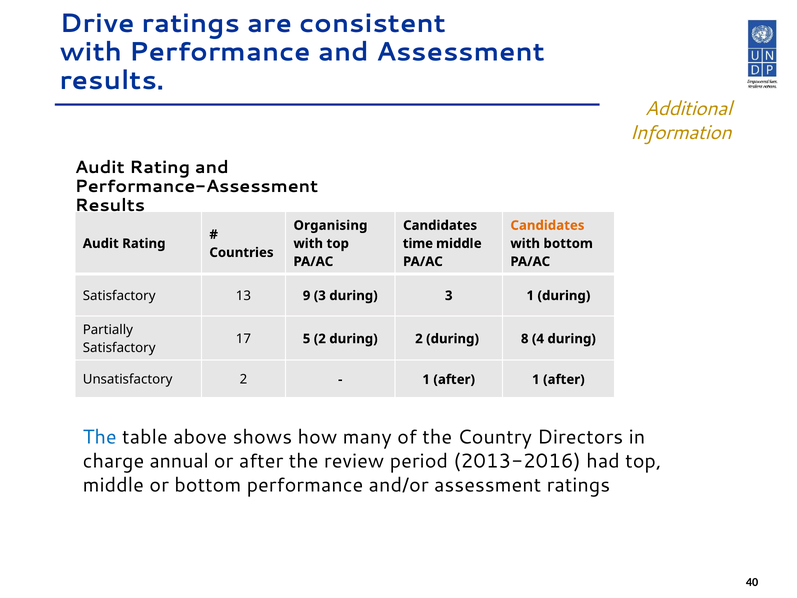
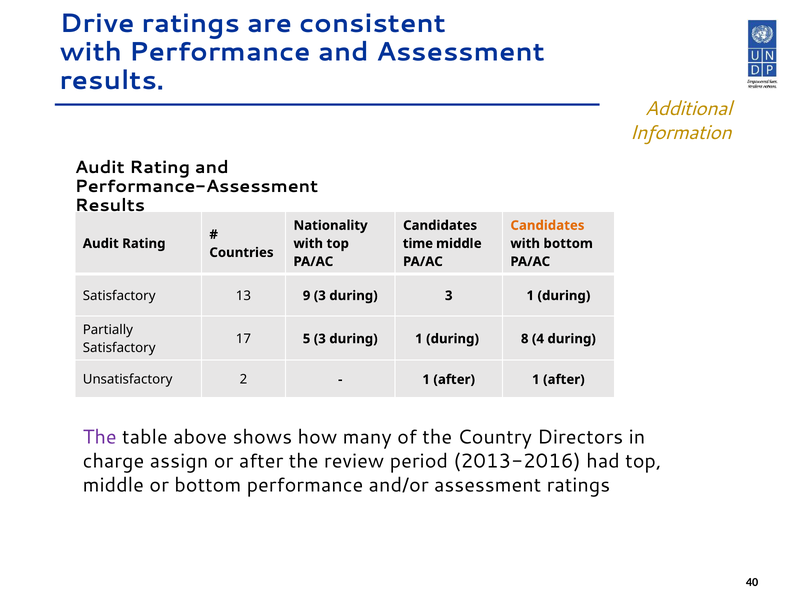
Organising: Organising -> Nationality (331, 225)
5 2: 2 -> 3 (320, 339)
during 2: 2 -> 1 (419, 339)
The colour: blue -> purple (100, 437)
annual: annual -> assign (179, 461)
